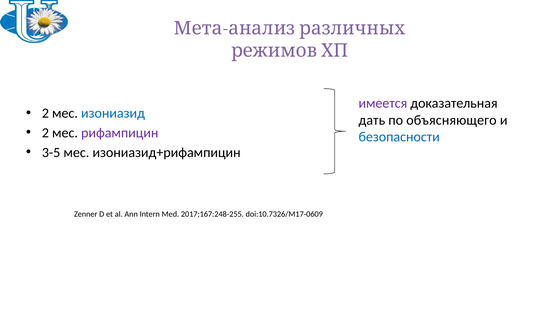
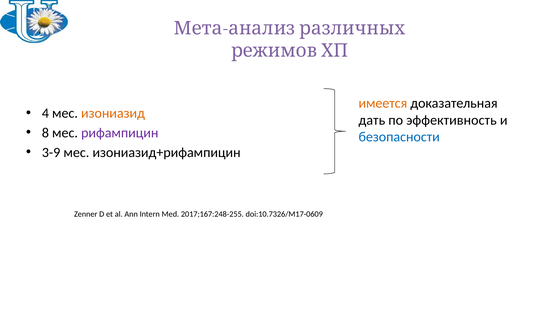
имеется colour: purple -> orange (383, 103)
2: 2 -> 4 (45, 113)
изониазид colour: blue -> orange (113, 113)
объясняющего: объясняющего -> эффективность (451, 120)
2: 2 -> 8 (45, 133)
3-5: 3-5 -> 3-9 (51, 152)
